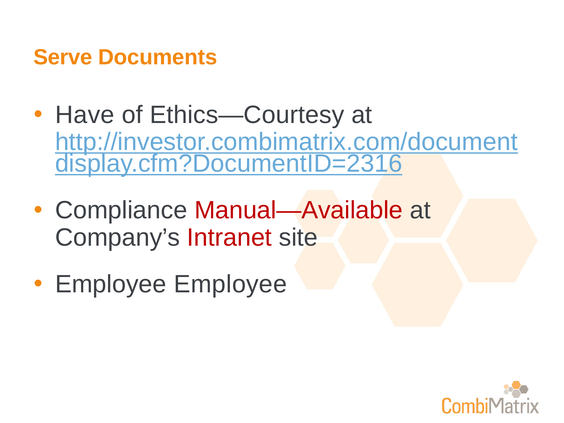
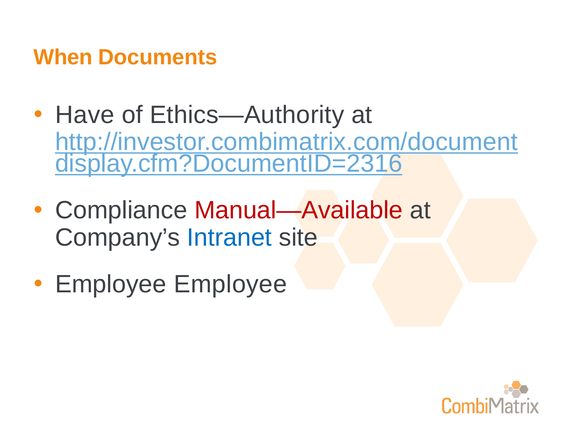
Serve: Serve -> When (63, 57)
Ethics—Courtesy: Ethics—Courtesy -> Ethics—Authority (247, 115)
Intranet colour: red -> blue (229, 237)
